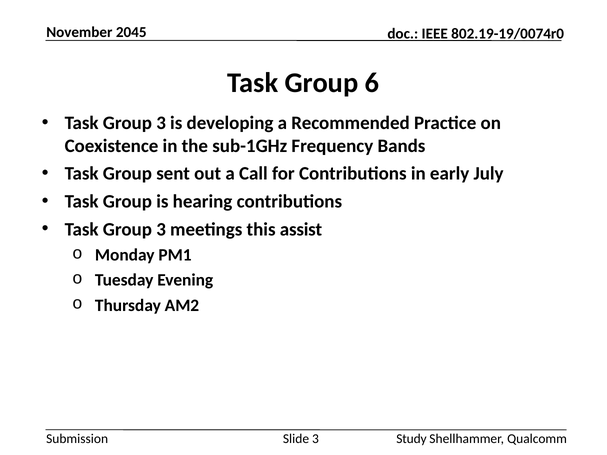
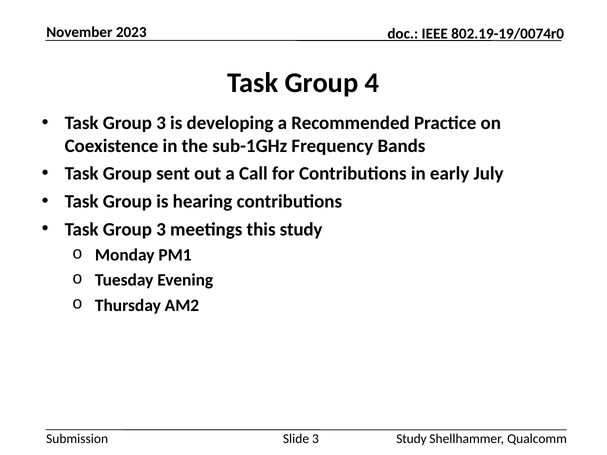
2045: 2045 -> 2023 (131, 32)
6: 6 -> 4 (372, 83)
this assist: assist -> study (301, 229)
